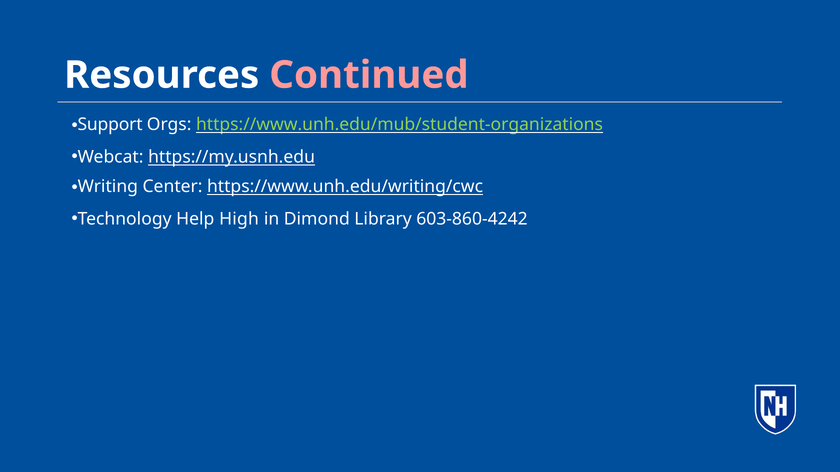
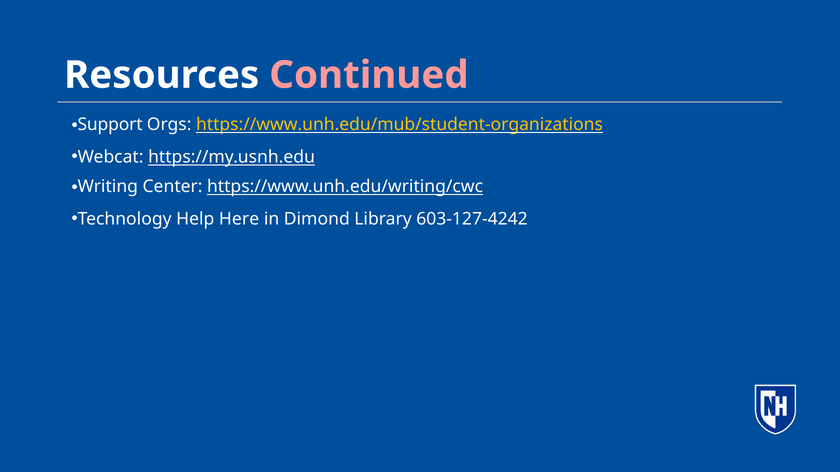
https://www.unh.edu/mub/student-organizations colour: light green -> yellow (399, 125)
High: High -> Here (239, 219)
603-860-4242: 603-860-4242 -> 603-127-4242 (472, 219)
